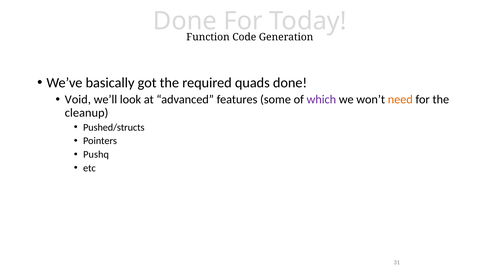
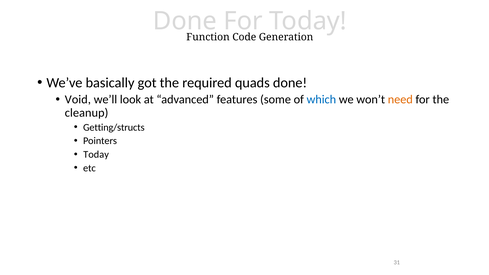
which colour: purple -> blue (321, 100)
Pushed/structs: Pushed/structs -> Getting/structs (114, 127)
Pushq: Pushq -> Today (96, 154)
